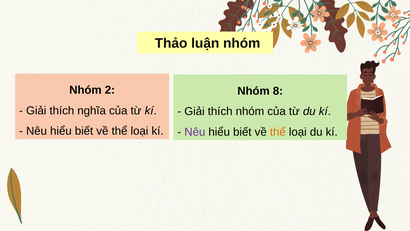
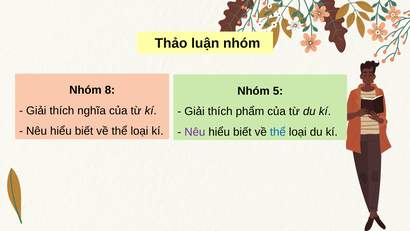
2: 2 -> 8 (110, 90)
8: 8 -> 5 (278, 91)
thích nhóm: nhóm -> phẩm (250, 111)
thể colour: orange -> blue (278, 132)
